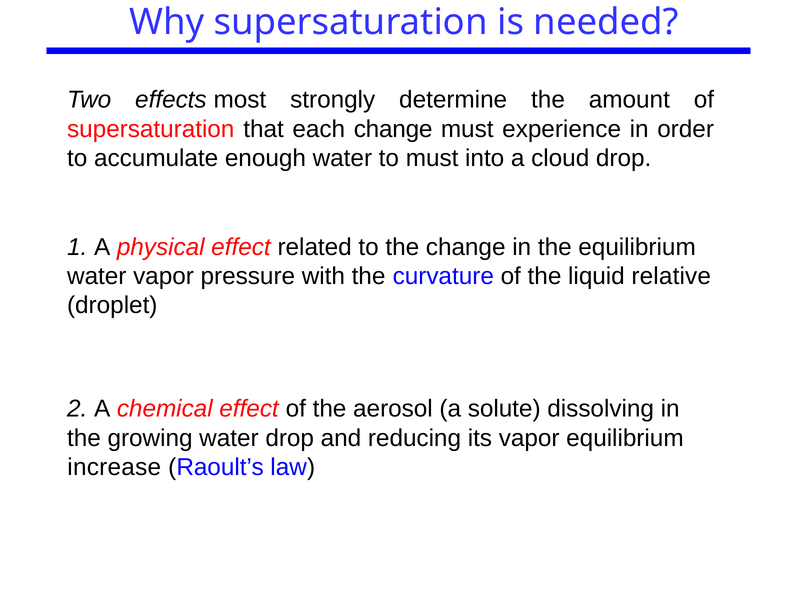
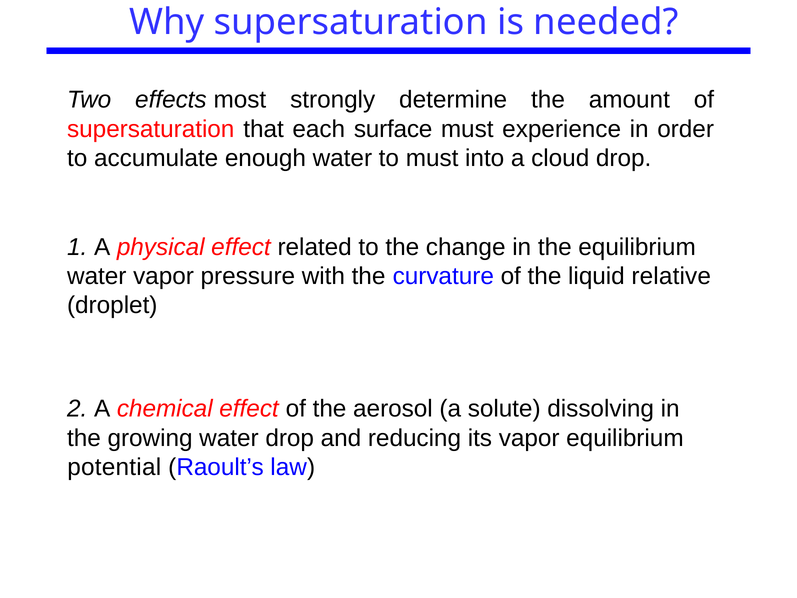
each change: change -> surface (393, 129)
increase: increase -> potential (114, 467)
